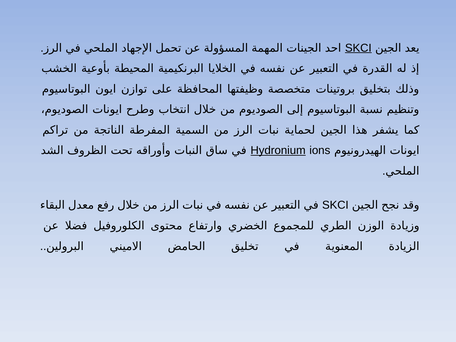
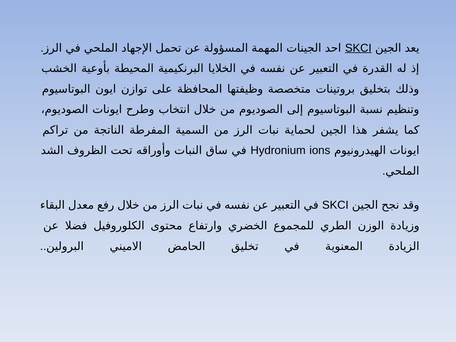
Hydronium underline: present -> none (278, 151)
